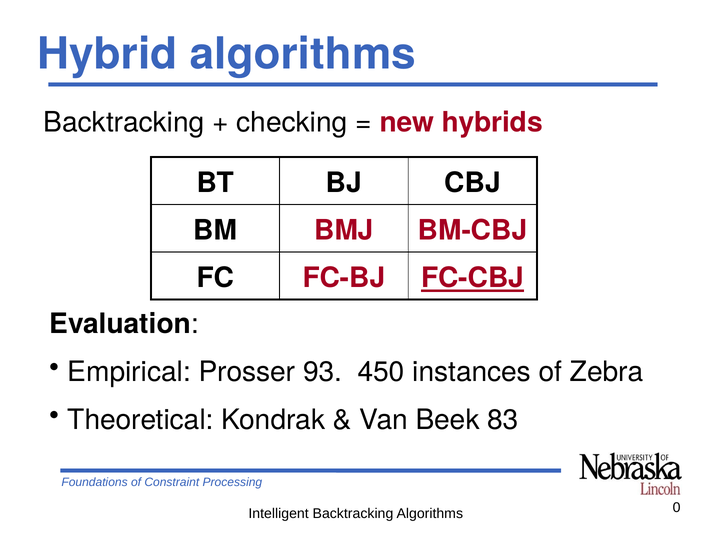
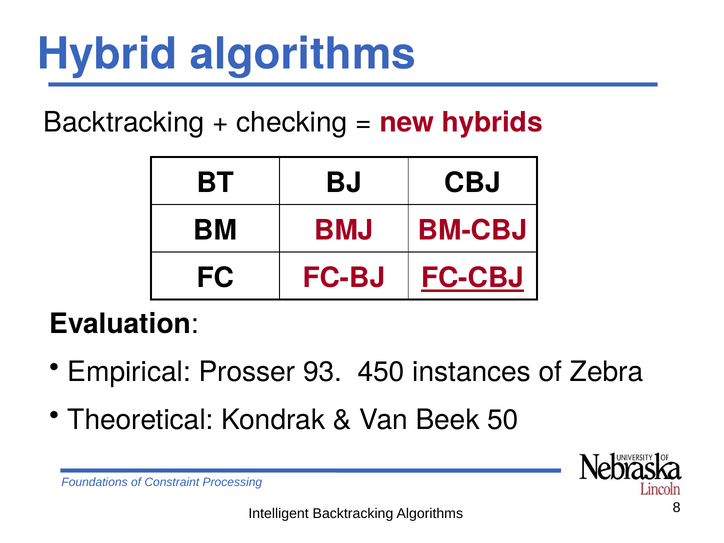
83: 83 -> 50 (503, 420)
0: 0 -> 8 (677, 508)
